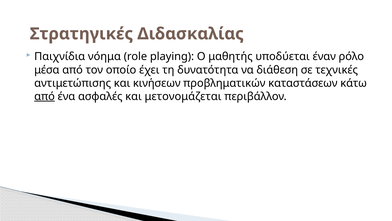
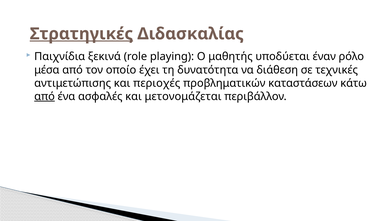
Στρατηγικές underline: none -> present (81, 34)
νόημα: νόημα -> ξεκινά (104, 56)
κινήσεων: κινήσεων -> περιοχές (157, 83)
